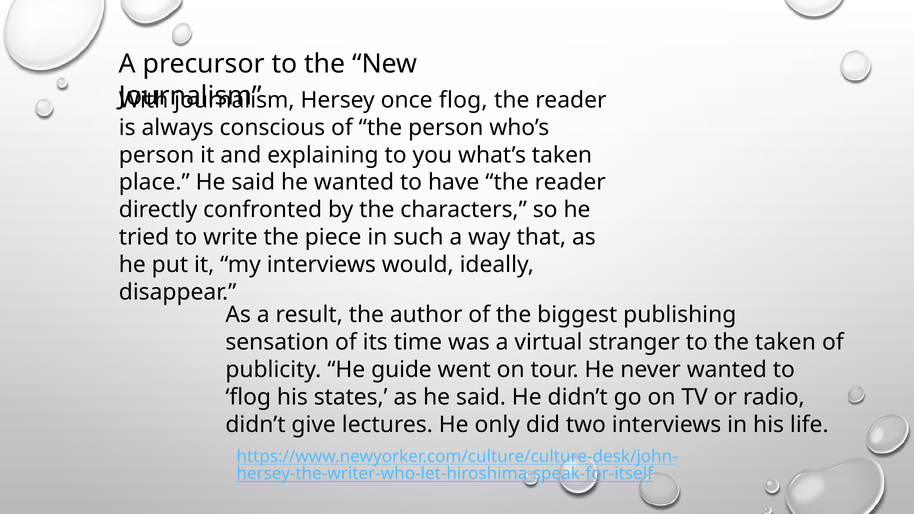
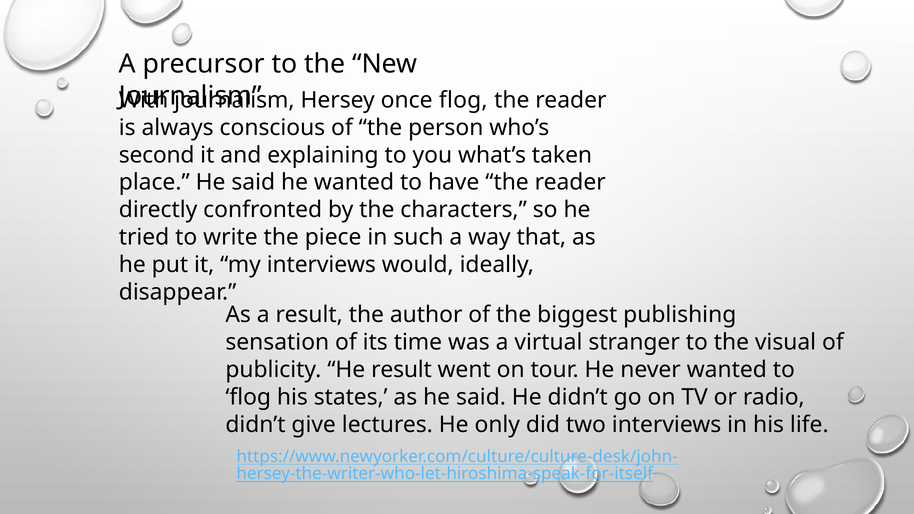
person: person -> second (157, 155)
the taken: taken -> visual (786, 342)
He guide: guide -> result (402, 370)
